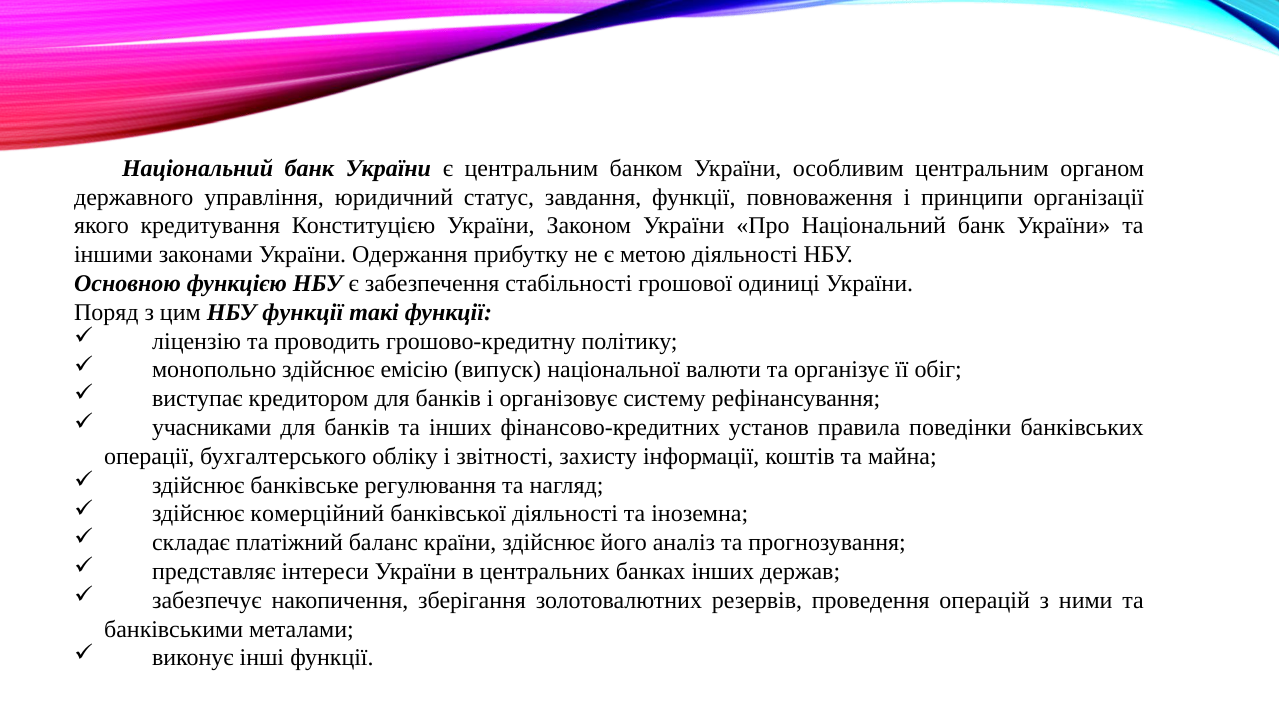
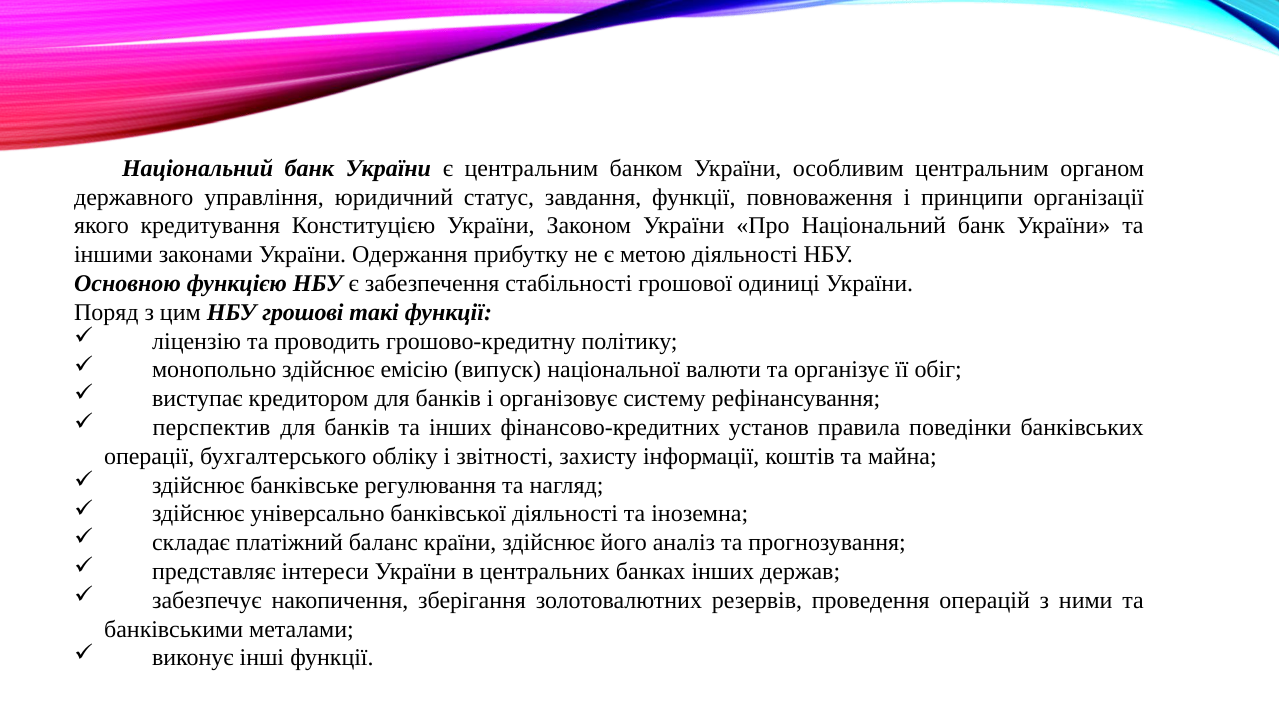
НБУ функції: функції -> грошові (303, 312)
учасниками: учасниками -> перспектив (212, 427)
комерційний: комерційний -> універсально (317, 514)
